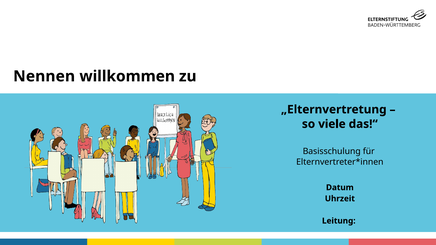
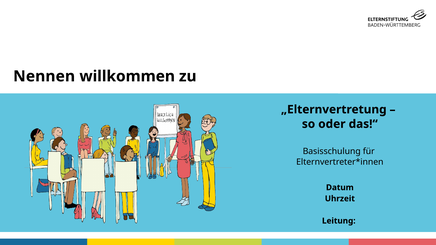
viele: viele -> oder (332, 124)
